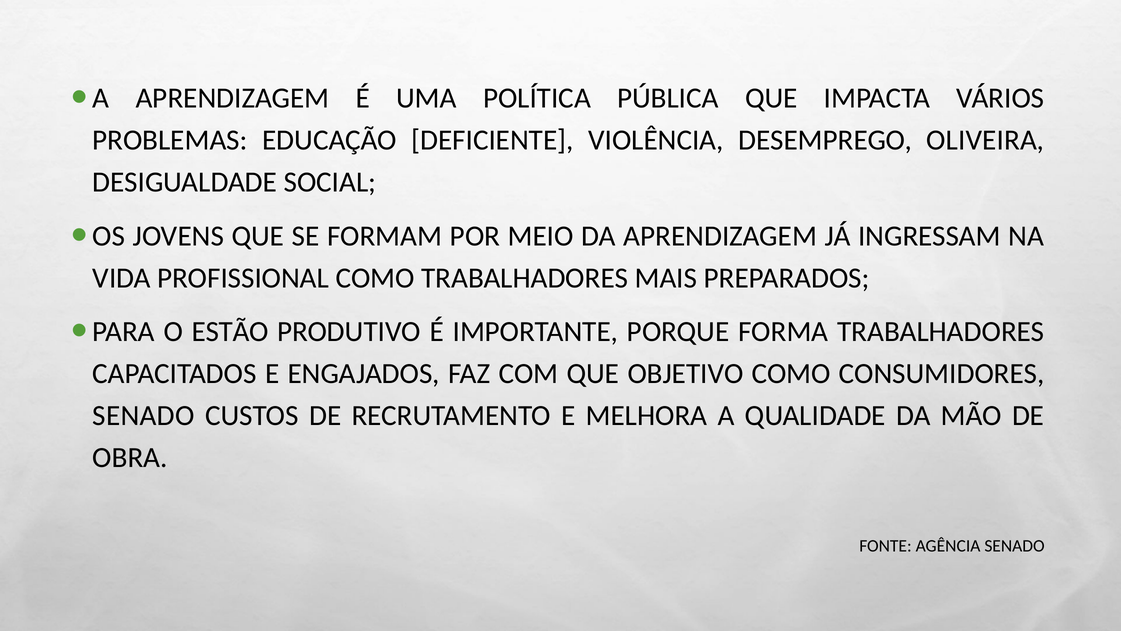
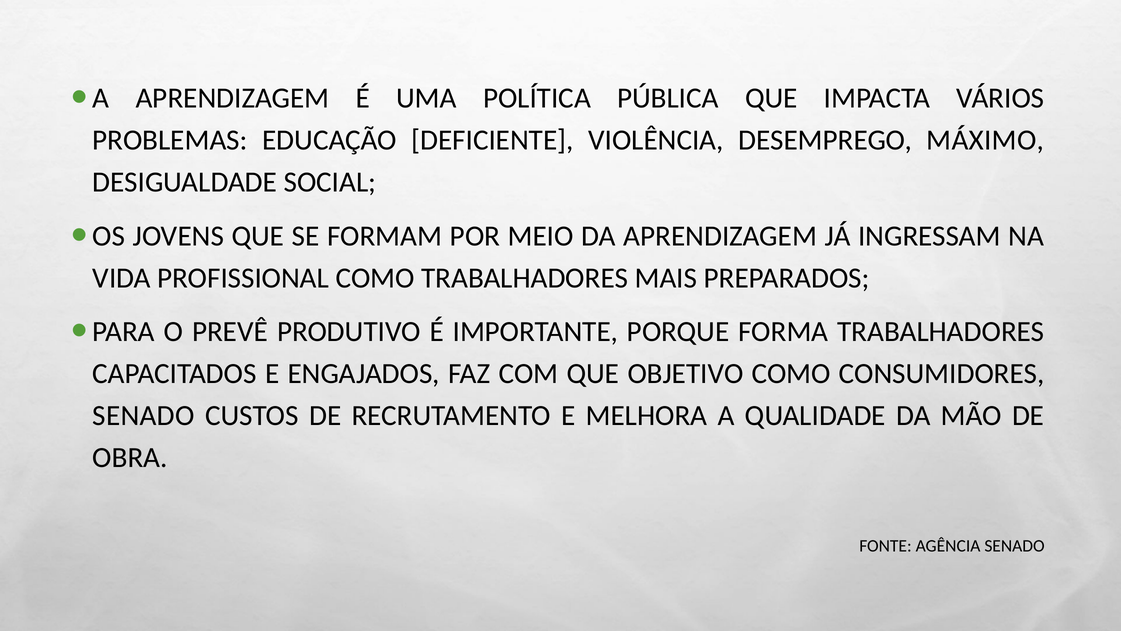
OLIVEIRA: OLIVEIRA -> MÁXIMO (985, 140)
ESTÃO: ESTÃO -> PREVÊ (230, 331)
